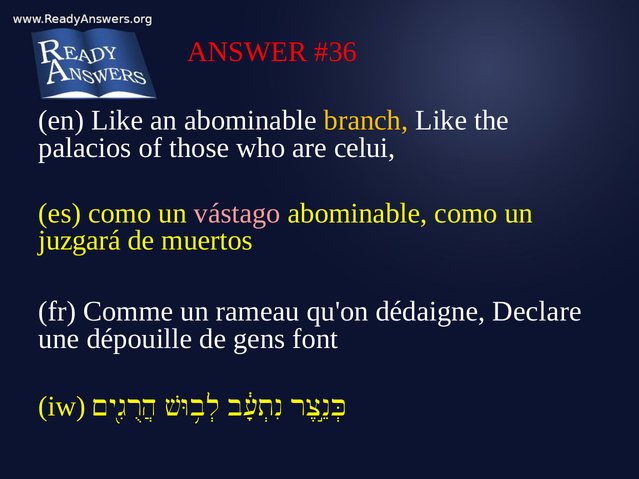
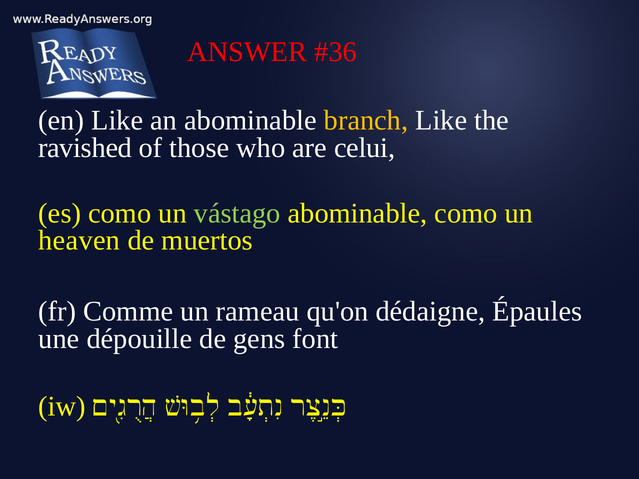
palacios: palacios -> ravished (85, 148)
vástago colour: pink -> light green (237, 213)
juzgará: juzgará -> heaven (79, 241)
Declare: Declare -> Épaules (537, 312)
